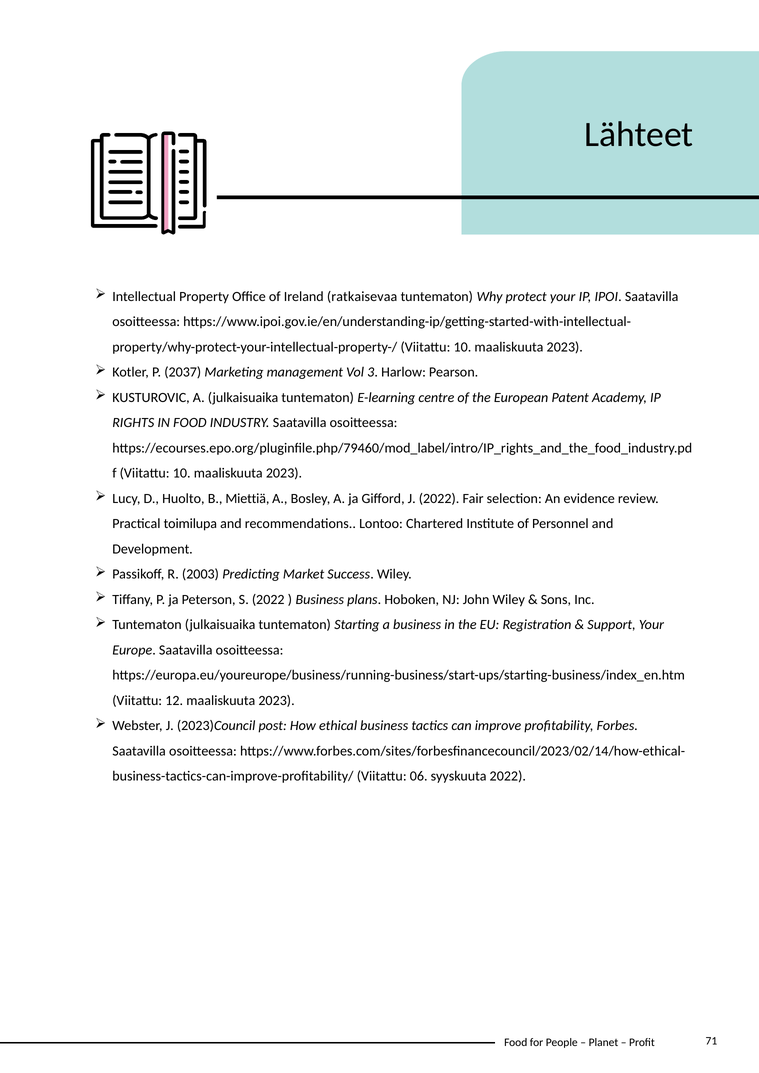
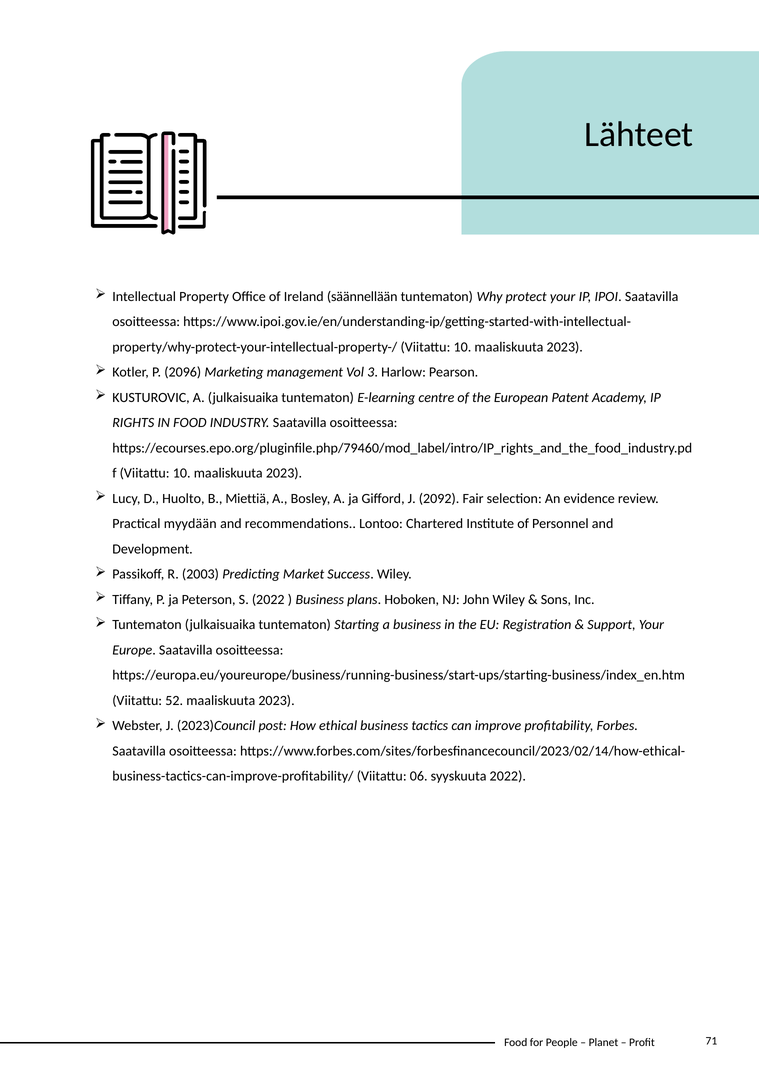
ratkaisevaa: ratkaisevaa -> säännellään (362, 297)
2037: 2037 -> 2096 (183, 372)
J 2022: 2022 -> 2092 (439, 499)
toimilupa: toimilupa -> myydään (190, 524)
12: 12 -> 52 (174, 701)
